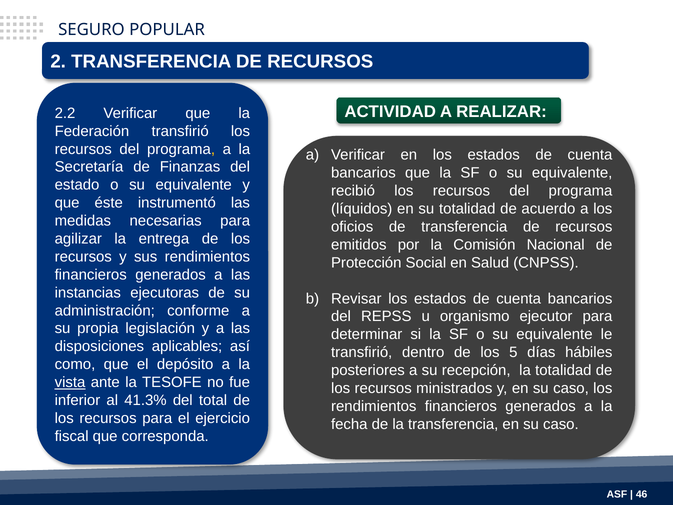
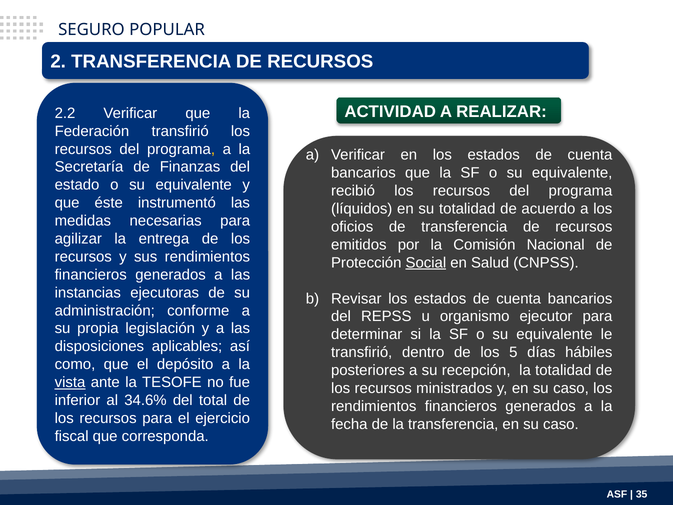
Social underline: none -> present (426, 263)
41.3%: 41.3% -> 34.6% (145, 400)
46: 46 -> 35 (642, 494)
